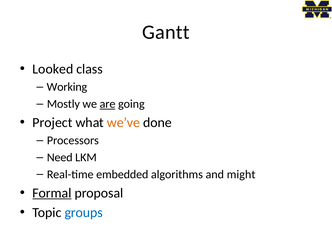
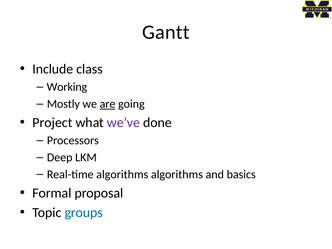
Looked: Looked -> Include (53, 69)
we’ve colour: orange -> purple (123, 123)
Need: Need -> Deep (60, 157)
Real-time embedded: embedded -> algorithms (122, 174)
might: might -> basics (241, 174)
Formal underline: present -> none (52, 193)
